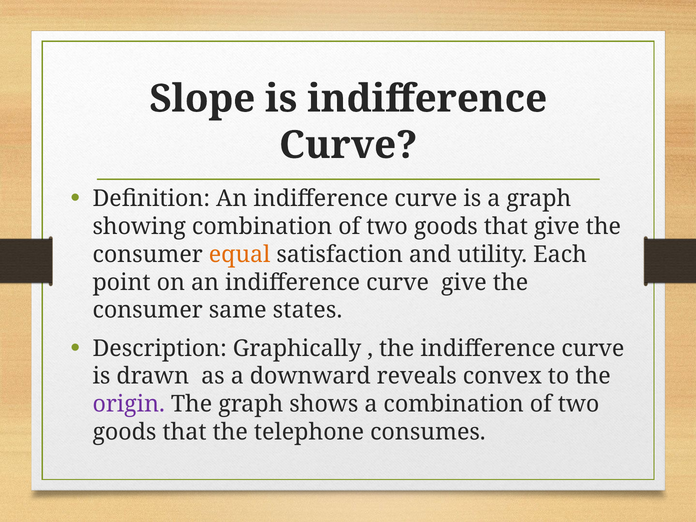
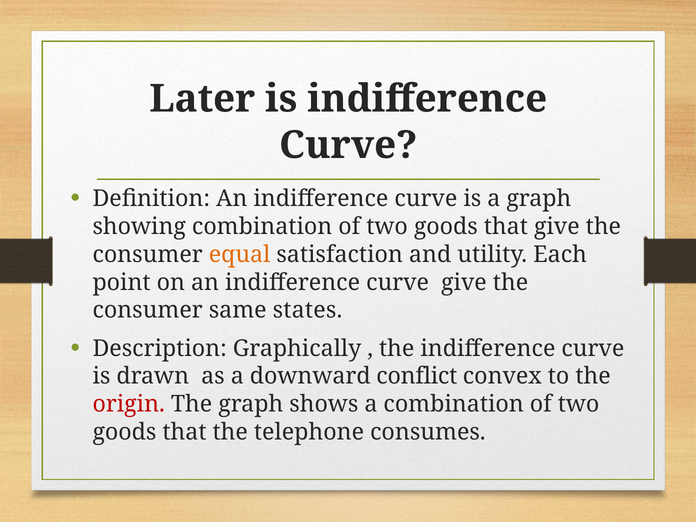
Slope: Slope -> Later (202, 99)
reveals: reveals -> conflict (417, 376)
origin colour: purple -> red (129, 404)
